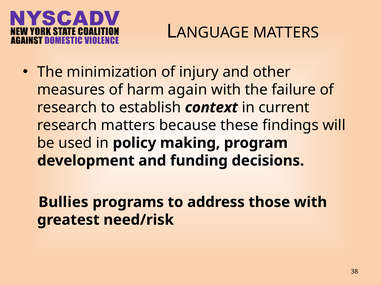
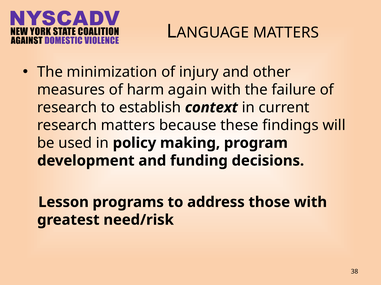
Bullies: Bullies -> Lesson (63, 203)
